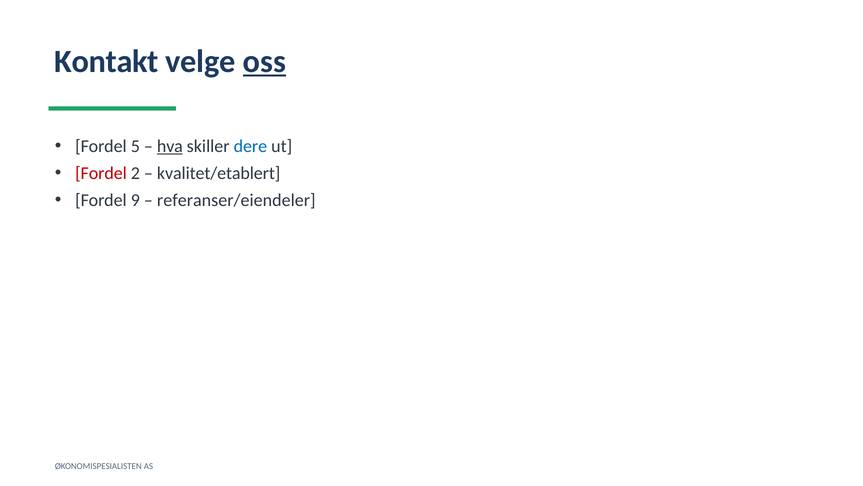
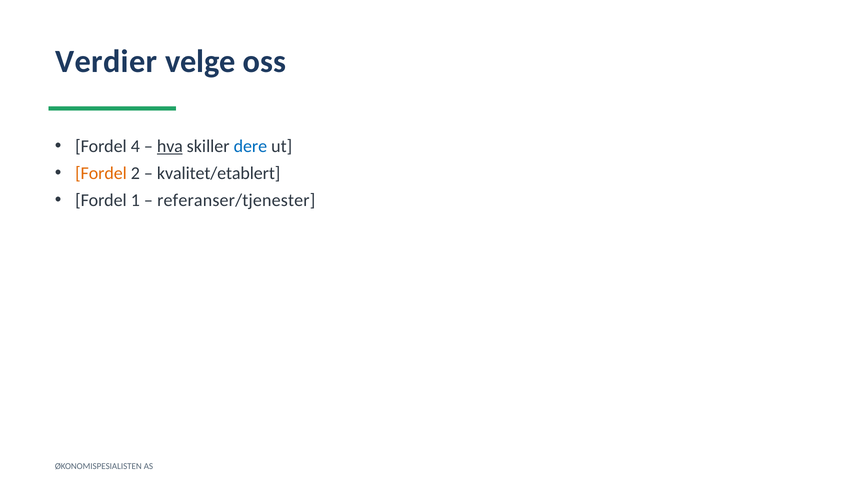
Kontakt: Kontakt -> Verdier (106, 62)
oss underline: present -> none (265, 62)
5: 5 -> 4 (135, 146)
Fordel colour: red -> orange (101, 173)
9: 9 -> 1 (135, 200)
referanser/eiendeler: referanser/eiendeler -> referanser/tjenester (236, 200)
